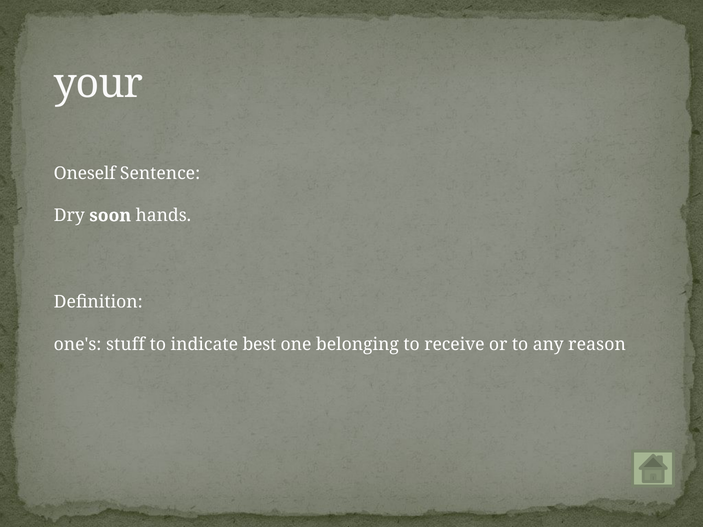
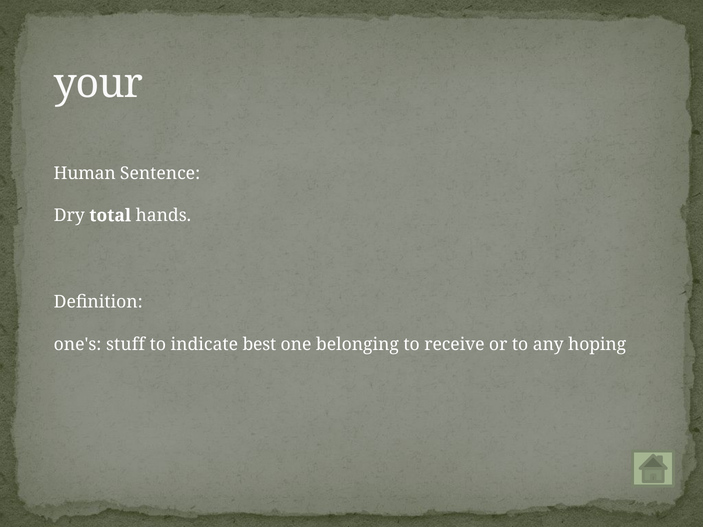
Oneself: Oneself -> Human (85, 173)
soon: soon -> total (110, 216)
reason: reason -> hoping (597, 344)
